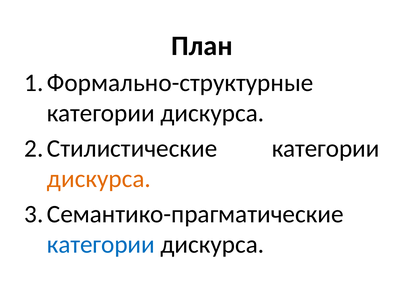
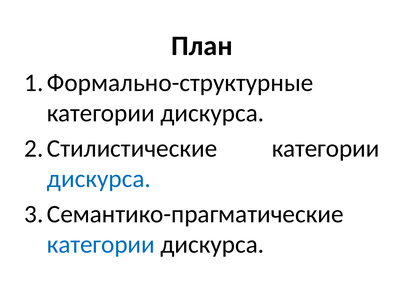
дискурса colour: orange -> blue (99, 179)
